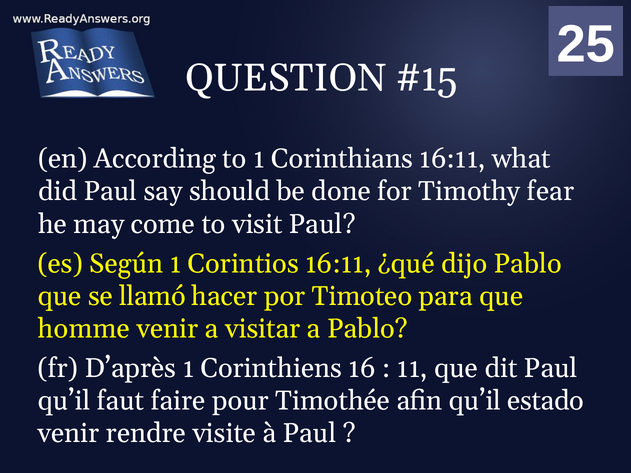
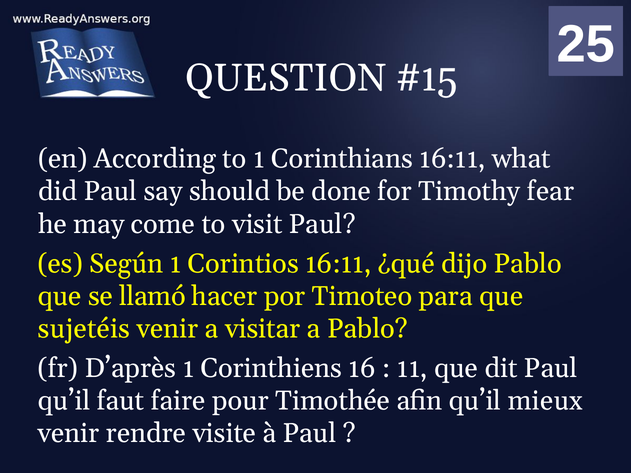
homme: homme -> sujetéis (84, 329)
estado: estado -> mieux (545, 401)
